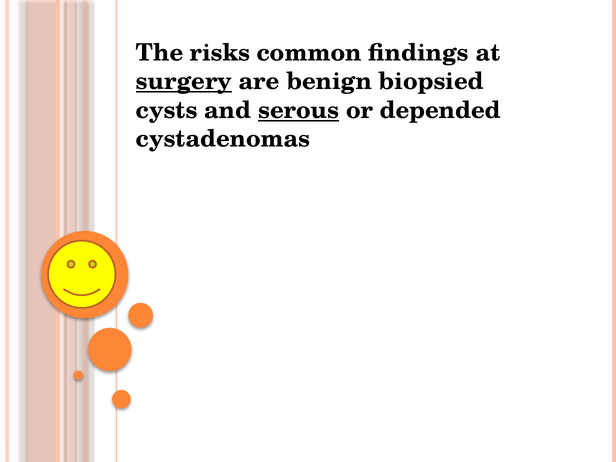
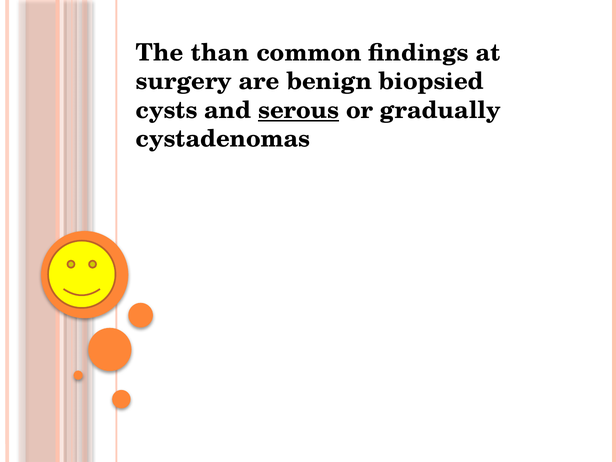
risks: risks -> than (220, 53)
surgery underline: present -> none (184, 82)
depended: depended -> gradually (440, 110)
